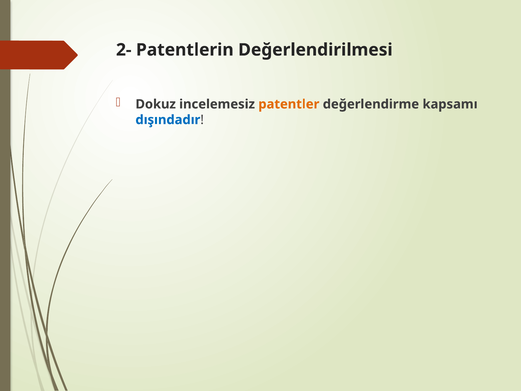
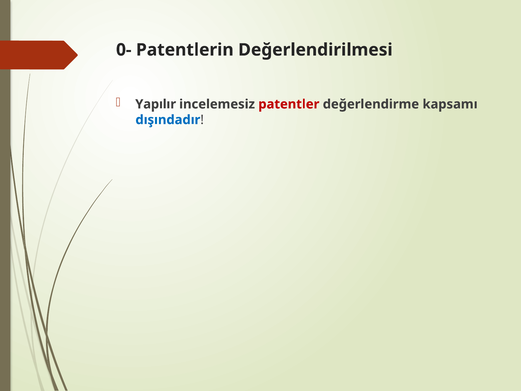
2-: 2- -> 0- (124, 50)
Dokuz: Dokuz -> Yapılır (156, 104)
patentler colour: orange -> red (289, 104)
